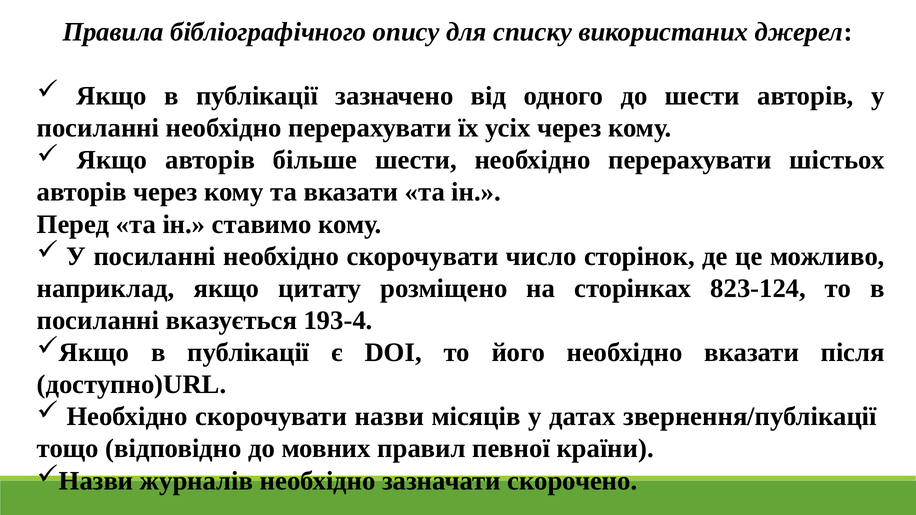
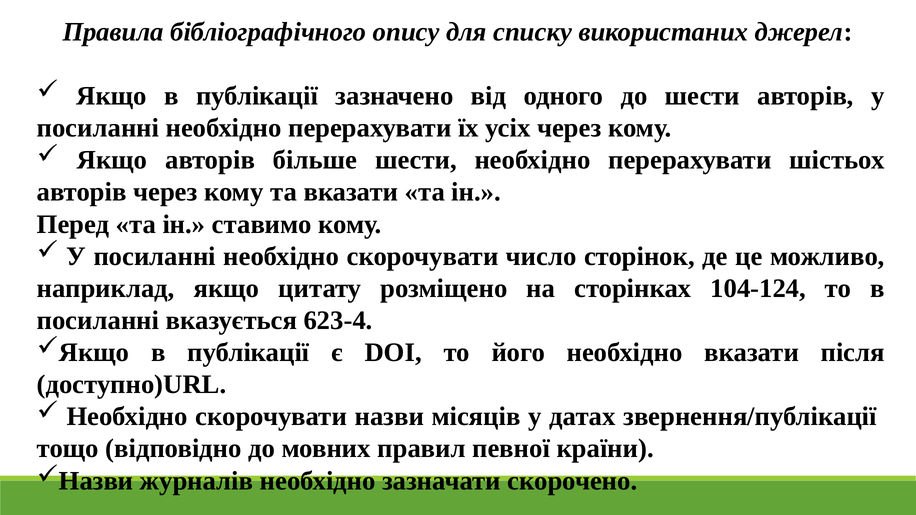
823-124: 823-124 -> 104-124 (758, 288)
193-4: 193-4 -> 623-4 (338, 321)
